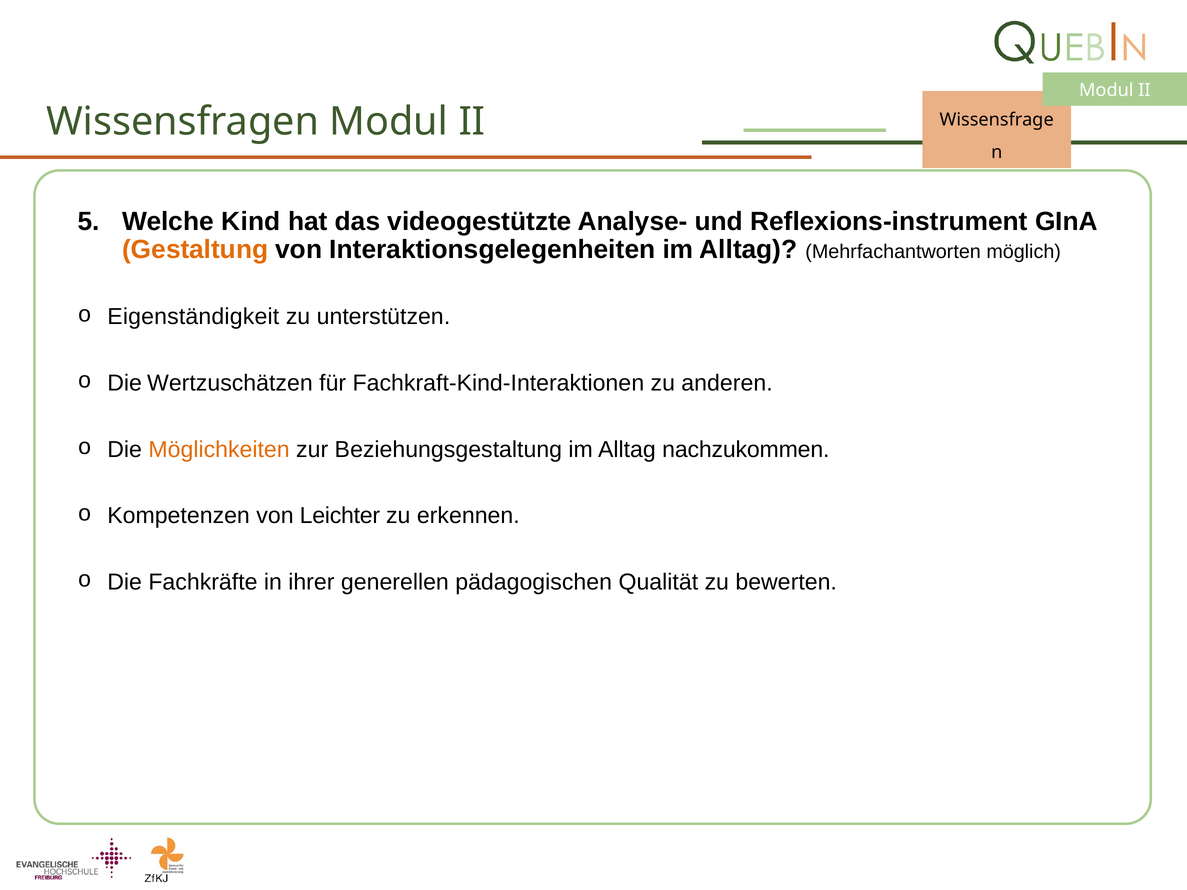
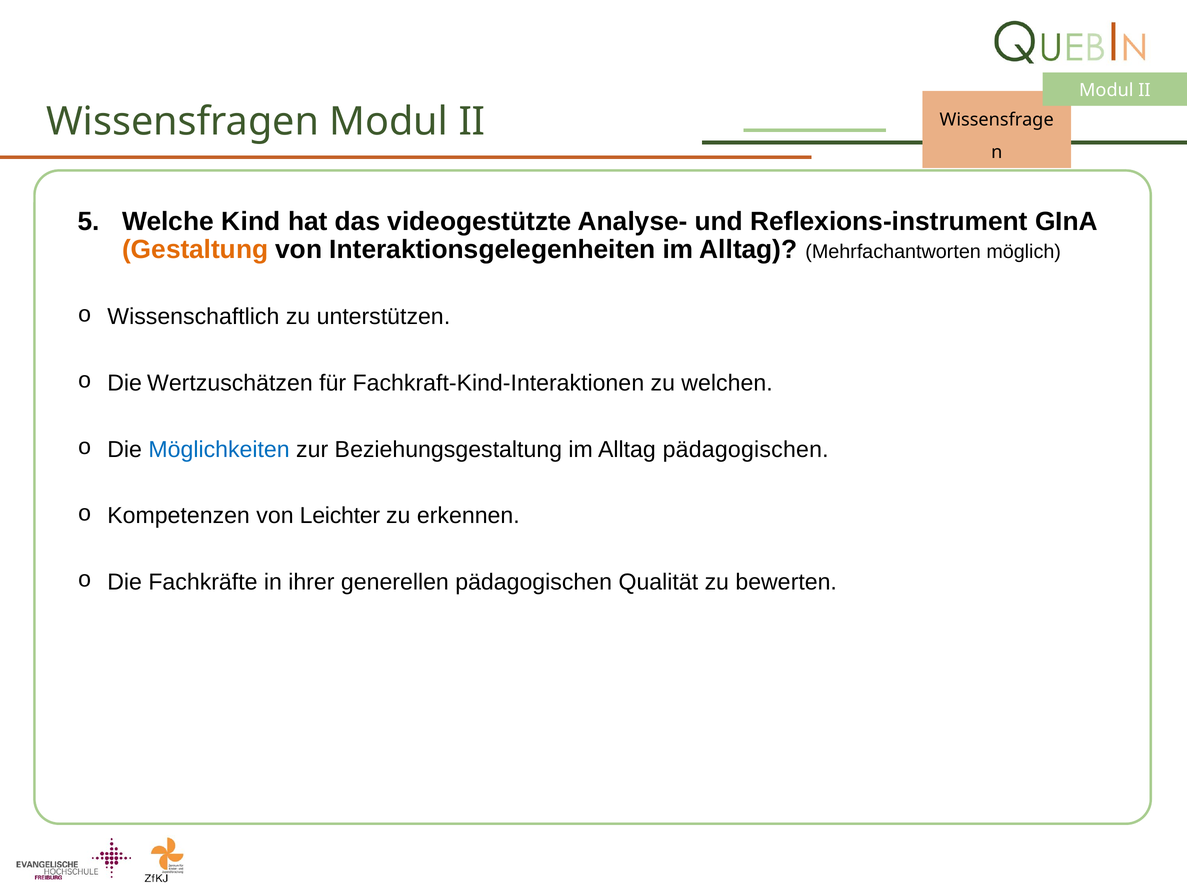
Eigenständigkeit: Eigenständigkeit -> Wissenschaftlich (193, 317)
anderen: anderen -> welchen (727, 383)
Möglichkeiten colour: orange -> blue (219, 450)
Alltag nachzukommen: nachzukommen -> pädagogischen (746, 450)
